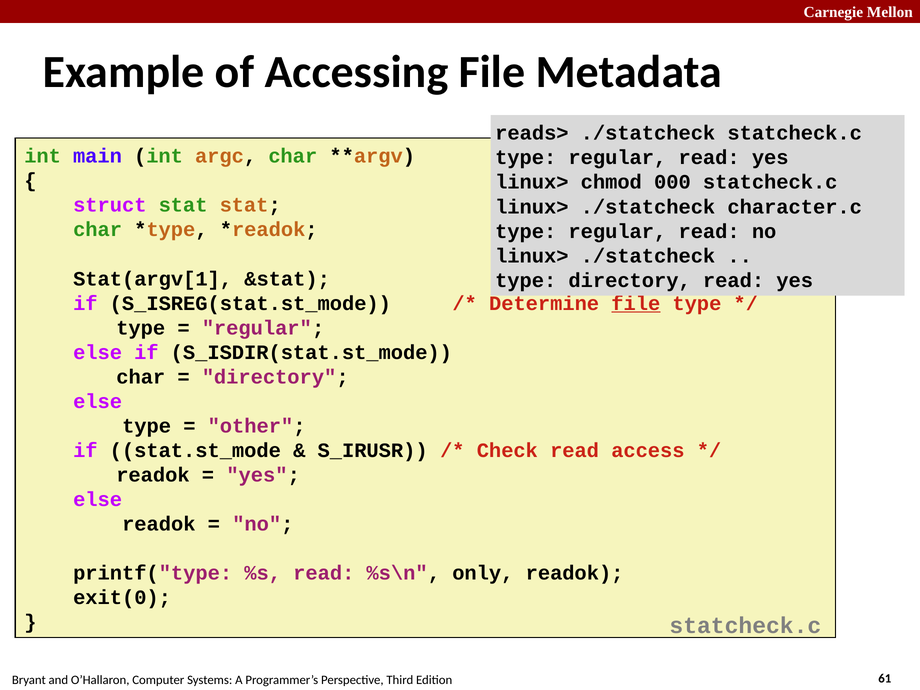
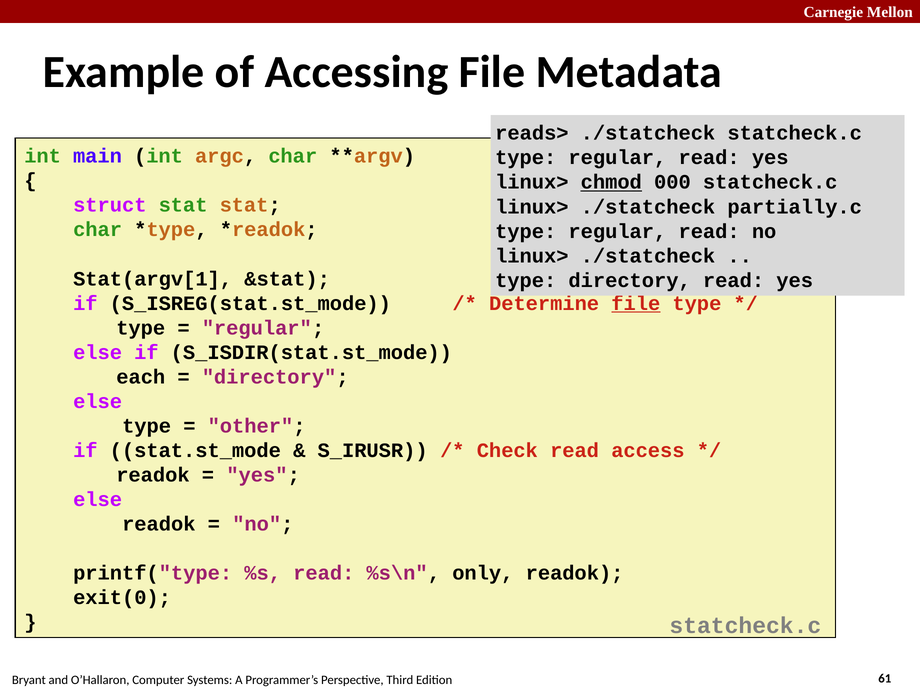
chmod underline: none -> present (611, 182)
character.c: character.c -> partially.c (795, 207)
char: char -> each (141, 377)
